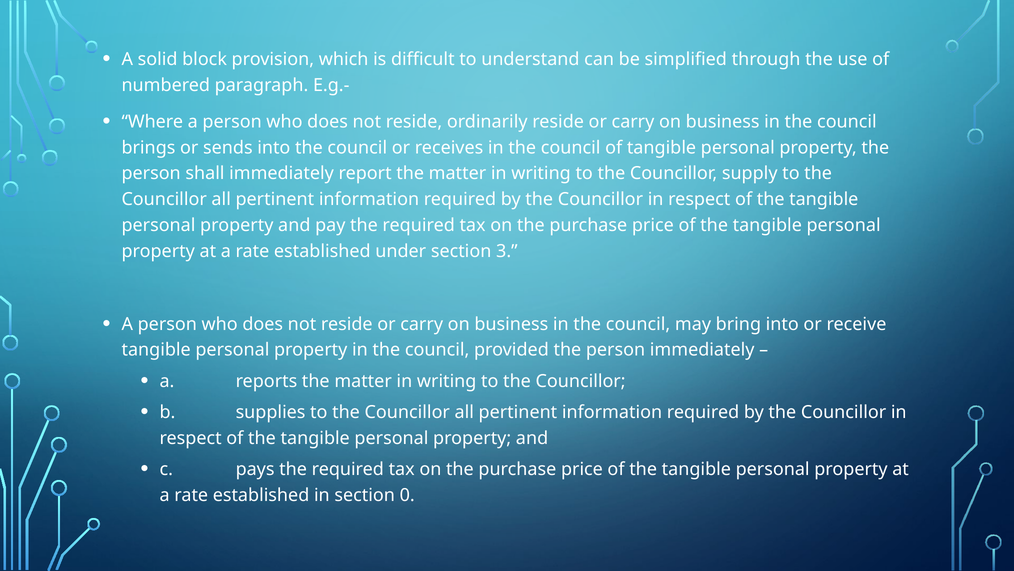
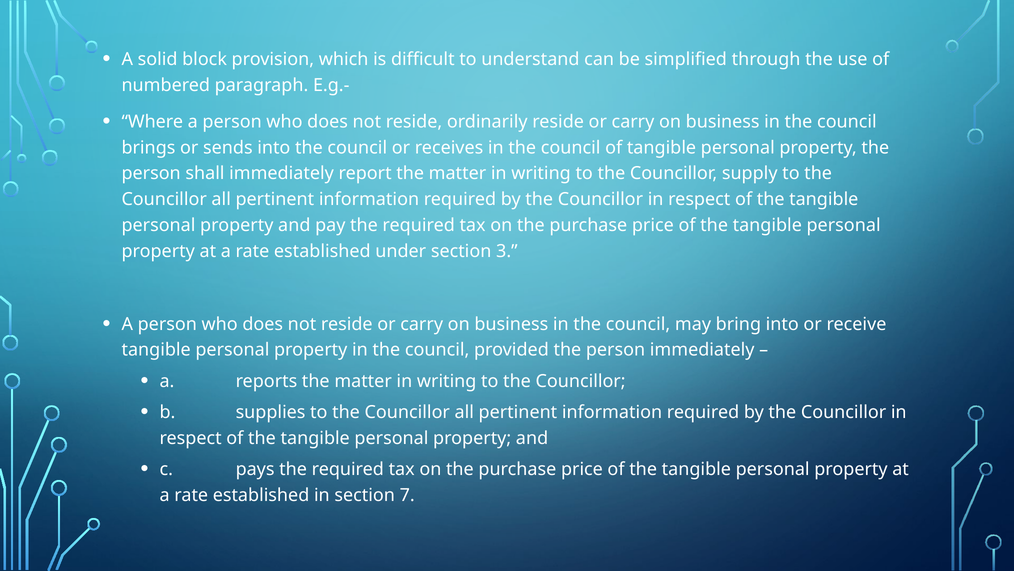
0: 0 -> 7 (407, 495)
